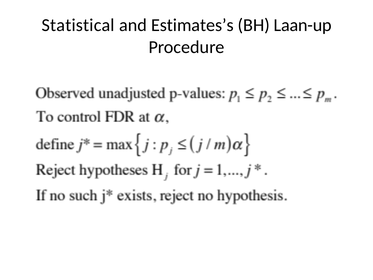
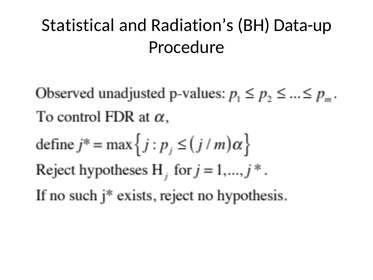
Estimates’s: Estimates’s -> Radiation’s (192, 25)
Laan-up: Laan-up -> Data-up (303, 25)
